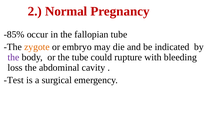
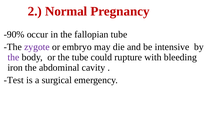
-85%: -85% -> -90% (14, 35)
zygote colour: orange -> purple (37, 47)
indicated: indicated -> intensive (172, 47)
loss: loss -> iron (15, 68)
